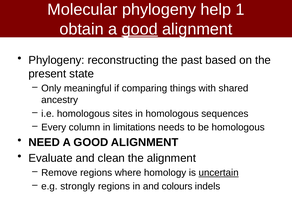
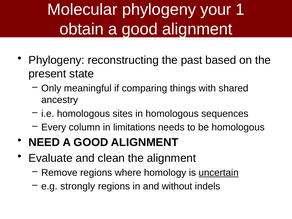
help: help -> your (216, 10)
good underline: present -> none (140, 29)
colours: colours -> without (177, 186)
